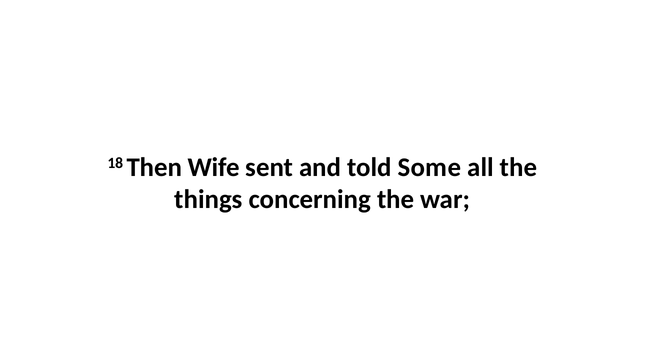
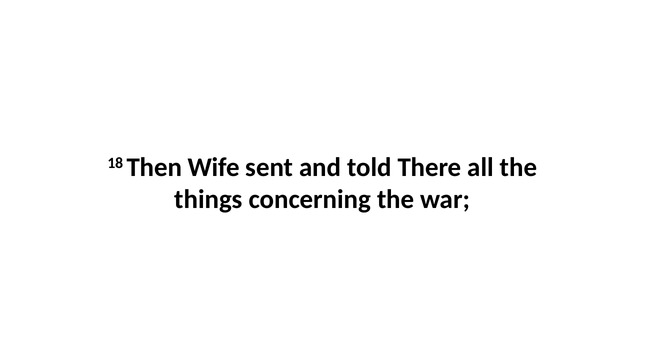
Some: Some -> There (430, 167)
